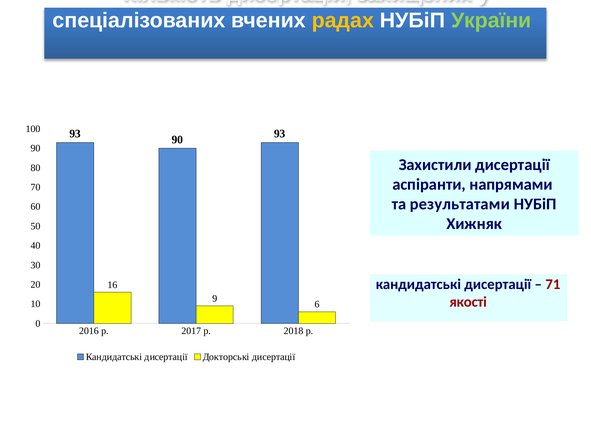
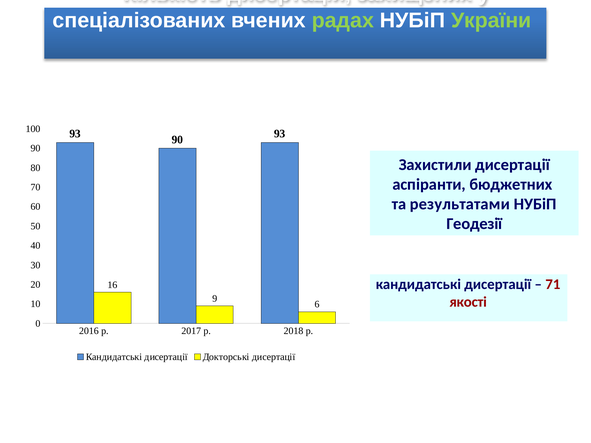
радах colour: yellow -> light green (343, 21)
напрямами: напрямами -> бюджетних (511, 184)
Хижняк: Хижняк -> Геодезії (474, 224)
